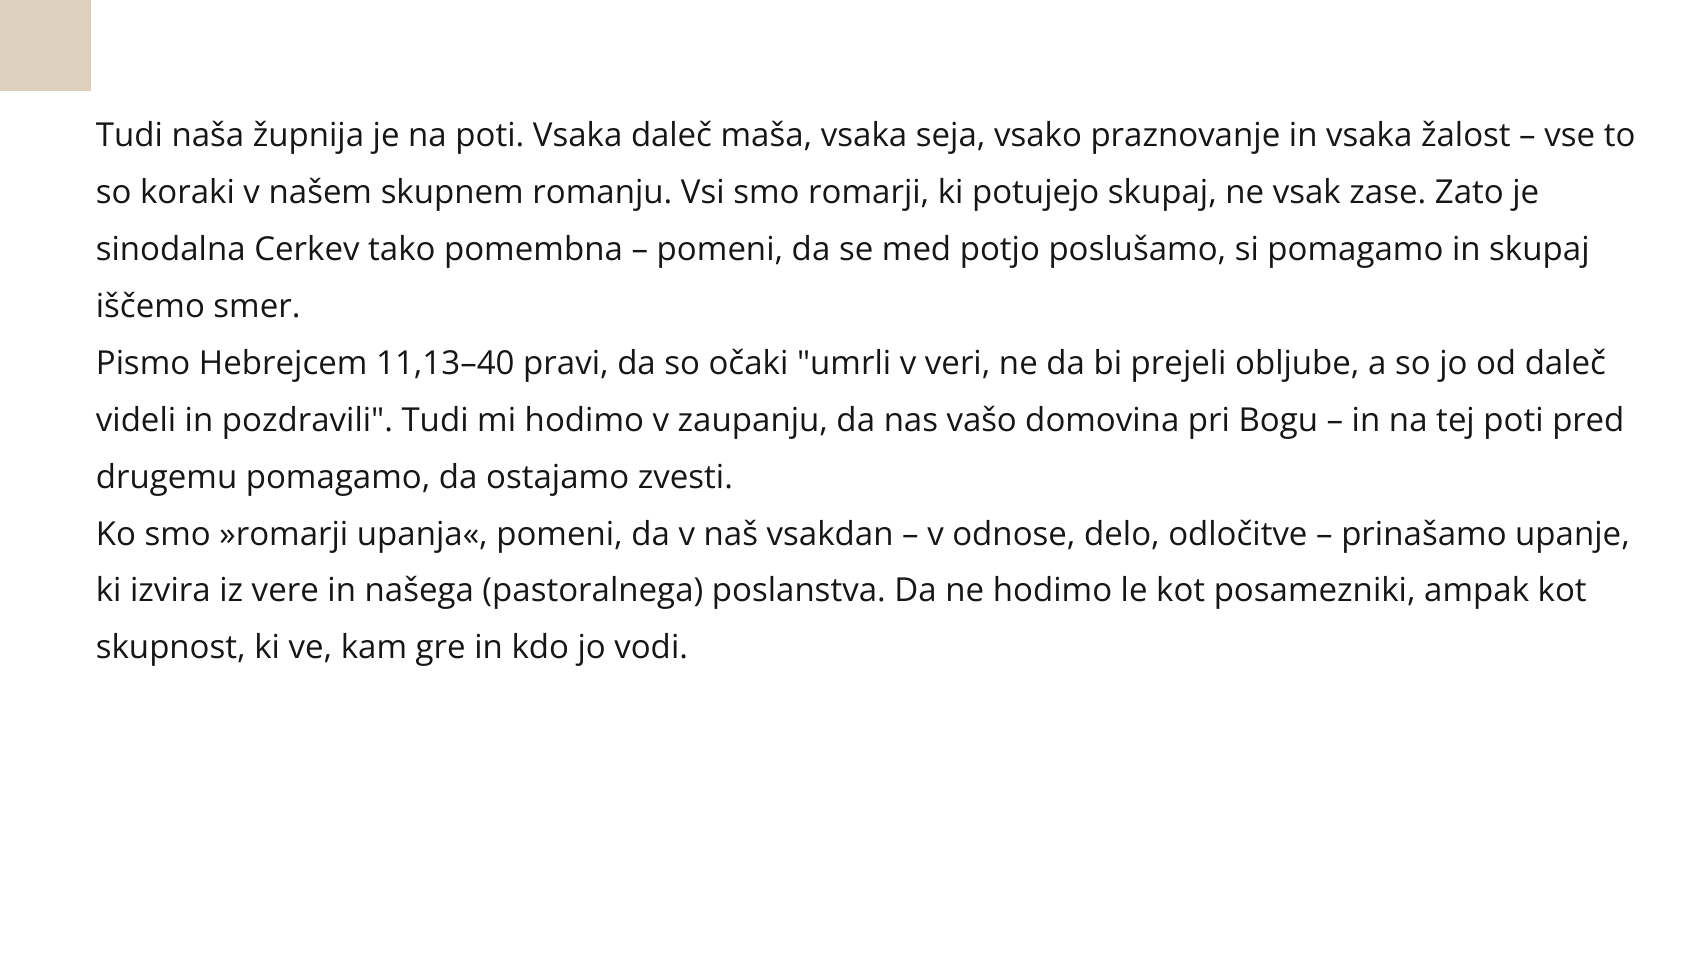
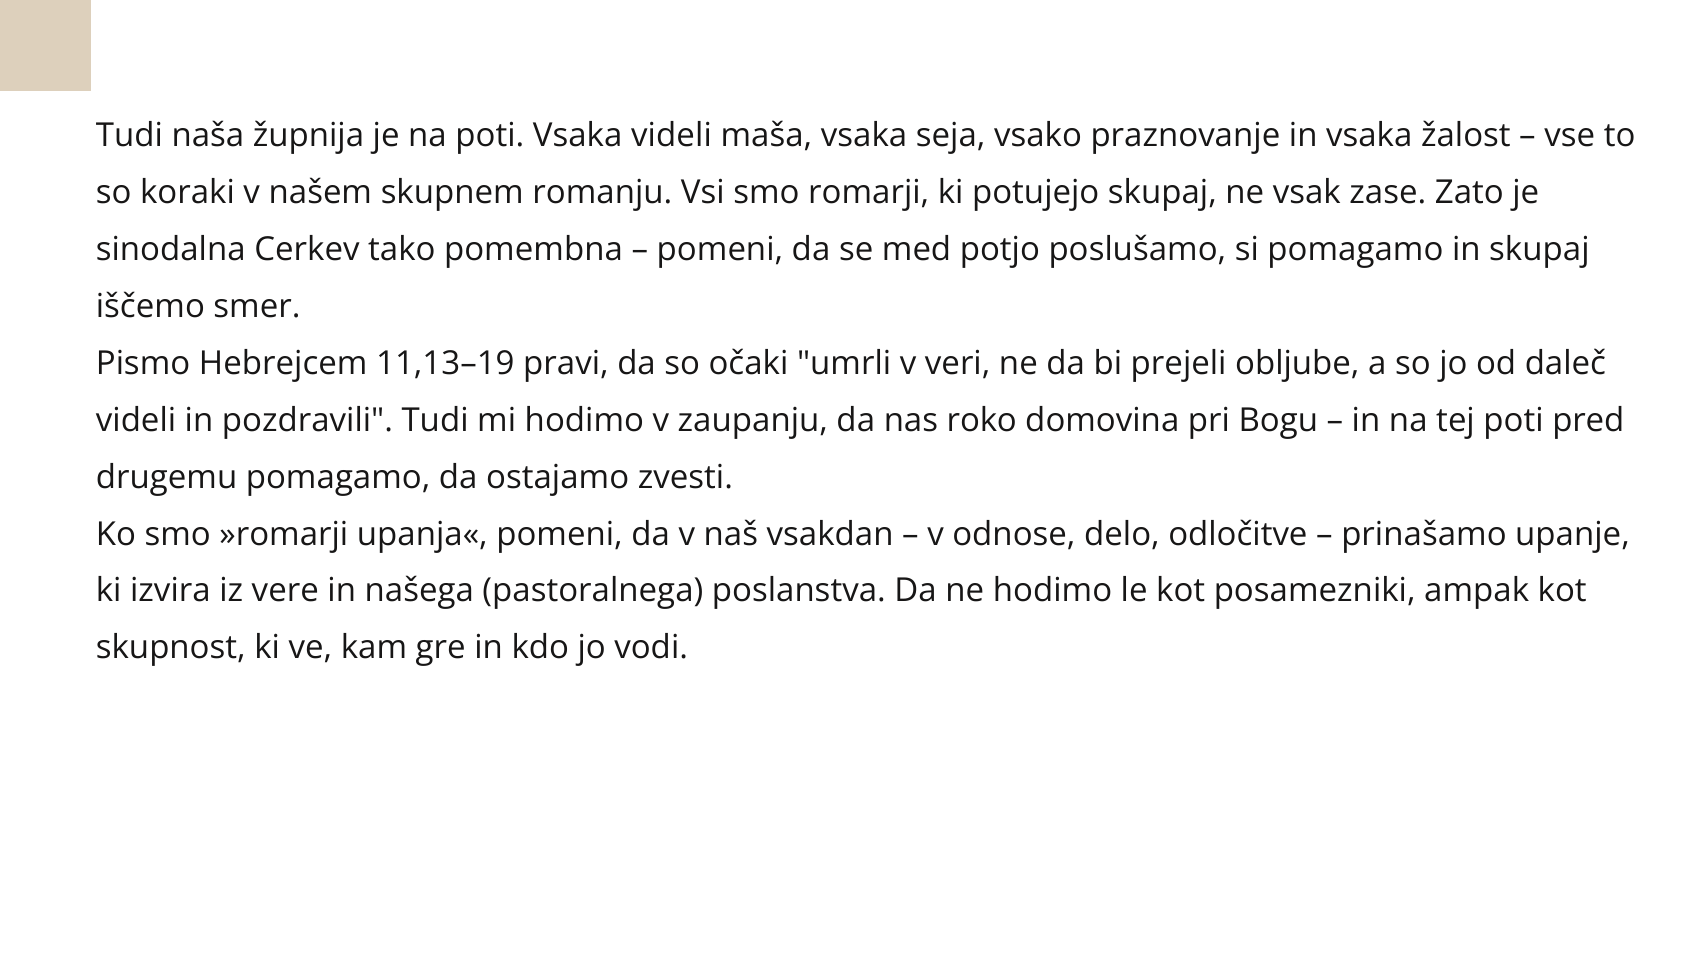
Vsaka daleč: daleč -> videli (671, 136)
11,13–40: 11,13–40 -> 11,13–19 (445, 363)
vašo: vašo -> roko (982, 420)
